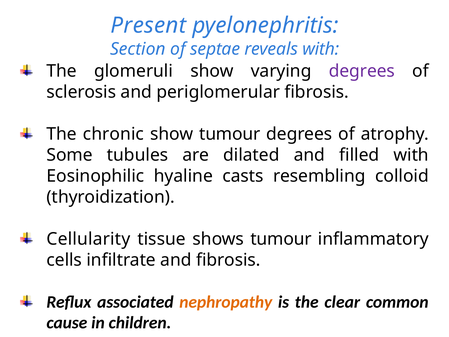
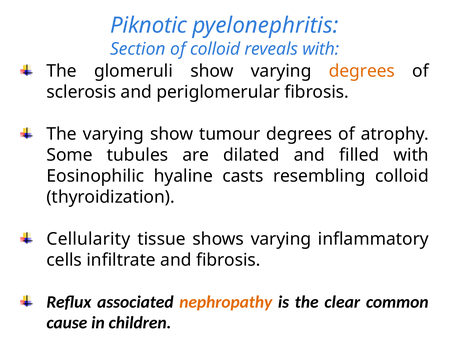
Present: Present -> Piknotic (149, 26)
of septae: septae -> colloid (215, 49)
degrees colour: purple -> orange (362, 71)
The chronic: chronic -> varying (113, 134)
shows tumour: tumour -> varying (281, 239)
